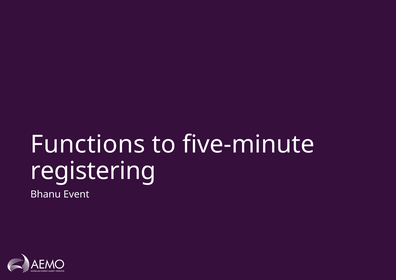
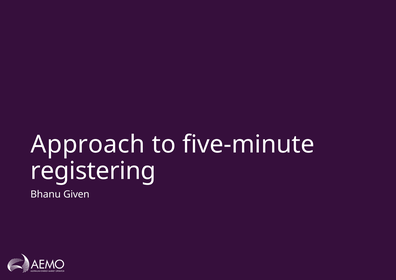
Functions: Functions -> Approach (88, 144)
Event: Event -> Given (76, 194)
